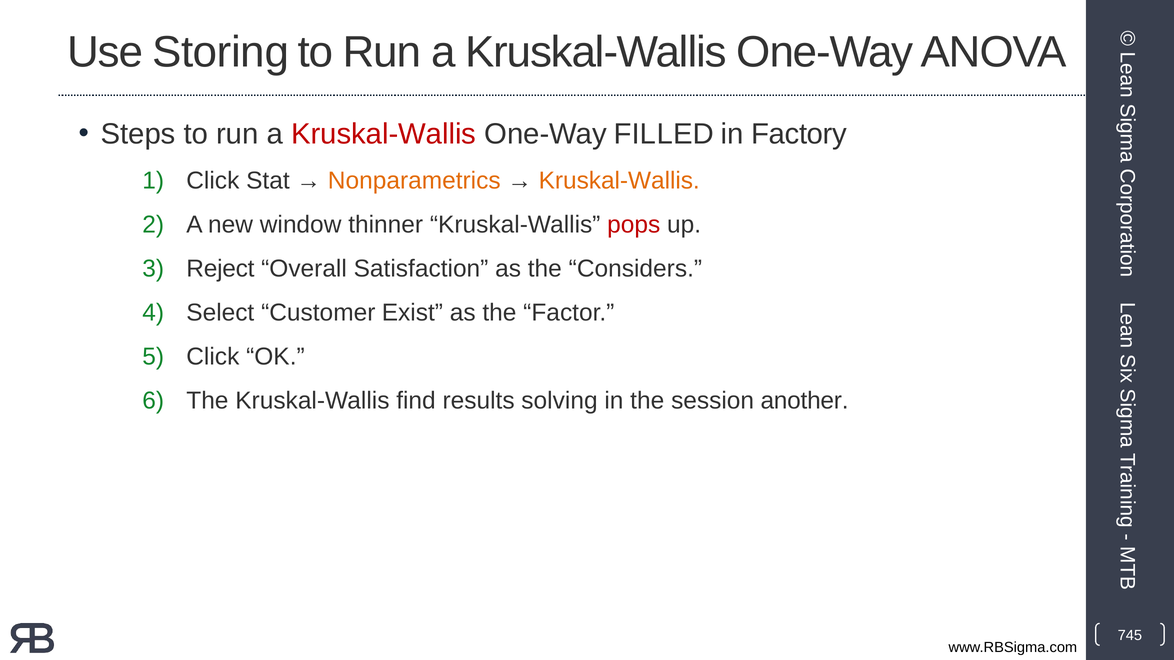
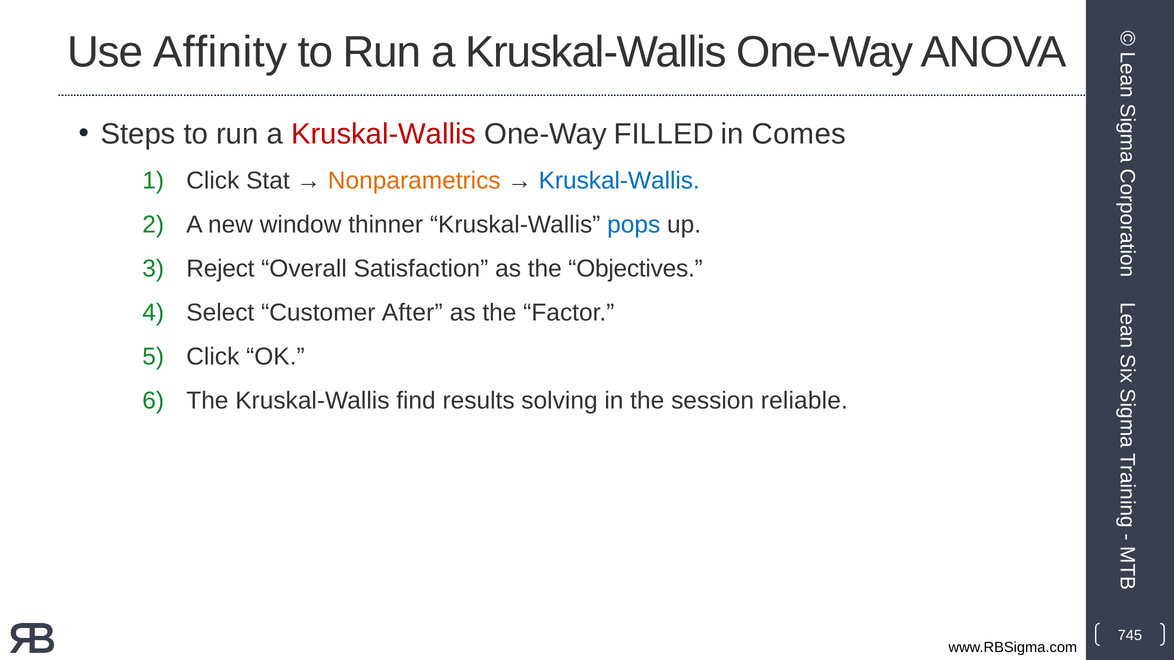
Storing: Storing -> Affinity (220, 52)
Factory: Factory -> Comes (799, 134)
Kruskal-Wallis colour: orange -> blue (619, 181)
pops colour: red -> blue (634, 225)
Considers: Considers -> Objectives (636, 269)
Exist: Exist -> After (412, 313)
another: another -> reliable (804, 401)
